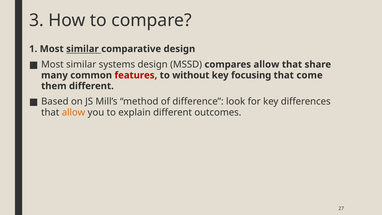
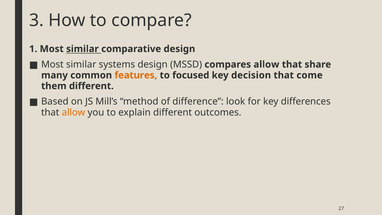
features colour: red -> orange (136, 75)
without: without -> focused (191, 75)
focusing: focusing -> decision (251, 75)
